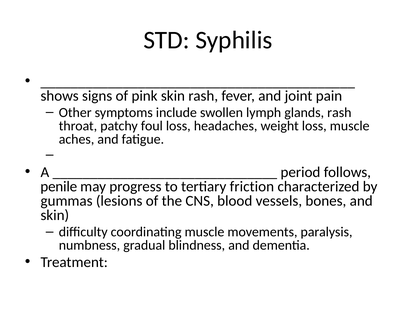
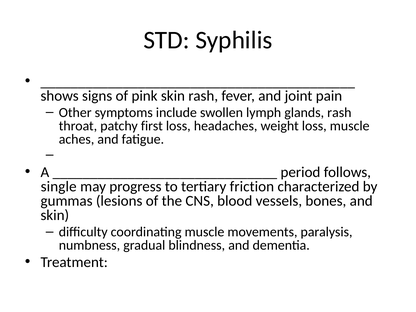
foul: foul -> first (152, 126)
penile: penile -> single (59, 186)
